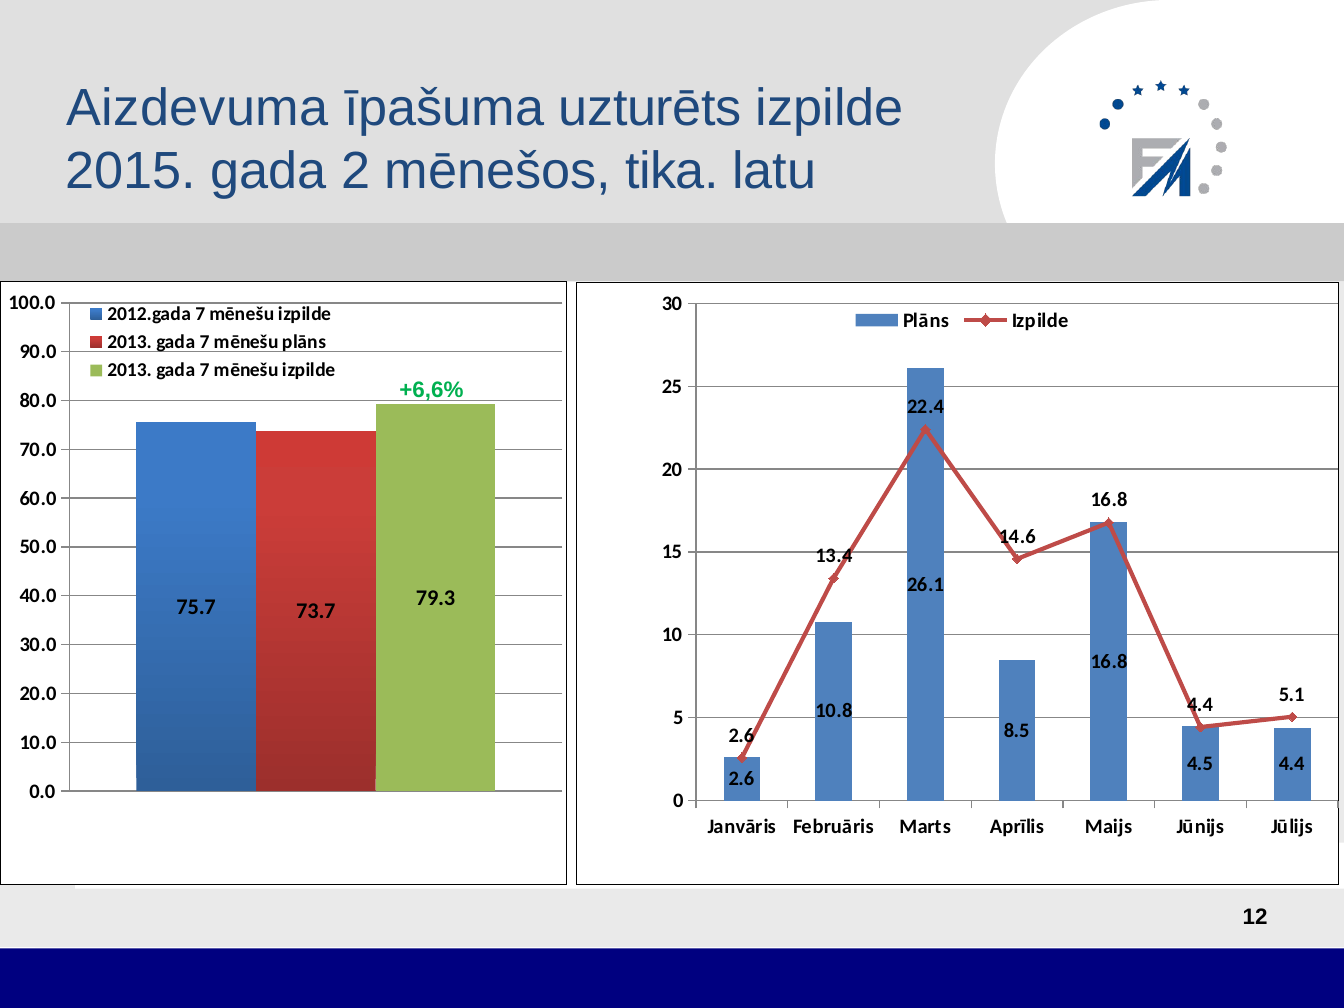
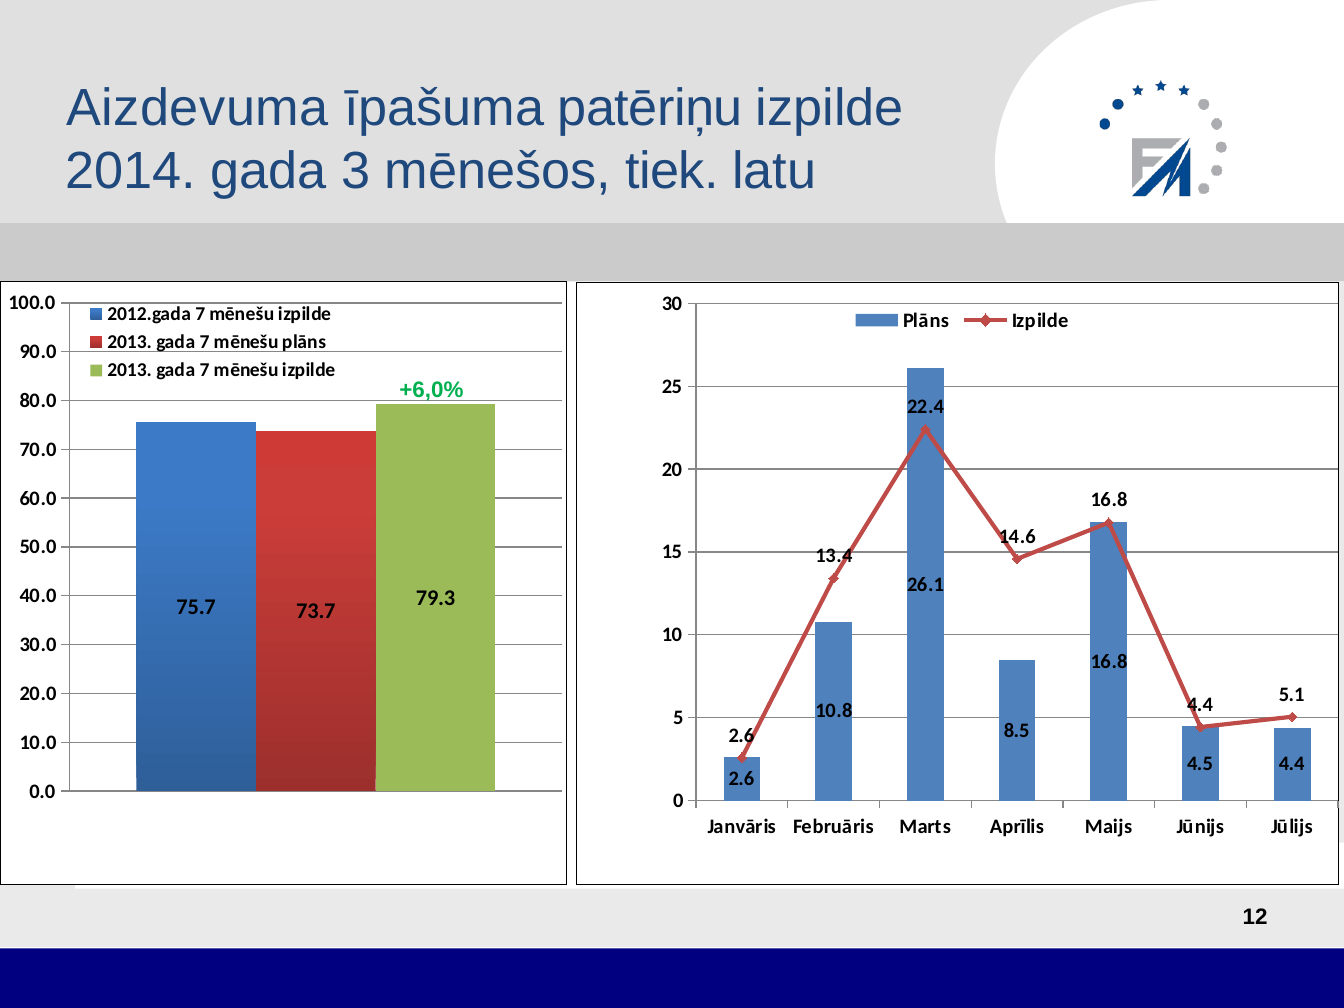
uzturēts: uzturēts -> patēriņu (650, 109)
2015: 2015 -> 2014 (131, 171)
2: 2 -> 3 (356, 171)
tika: tika -> tiek (672, 171)
+6,6%: +6,6% -> +6,0% (431, 390)
